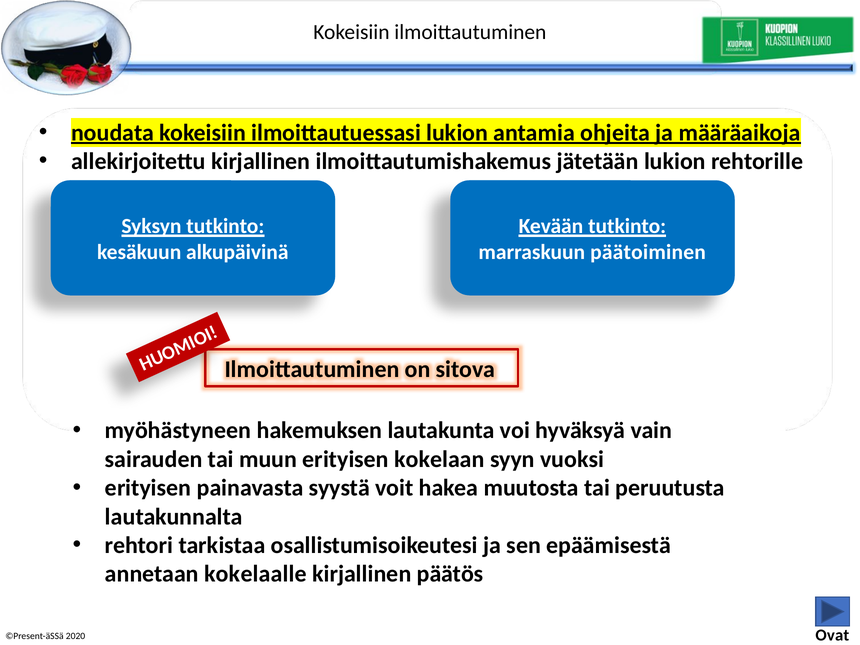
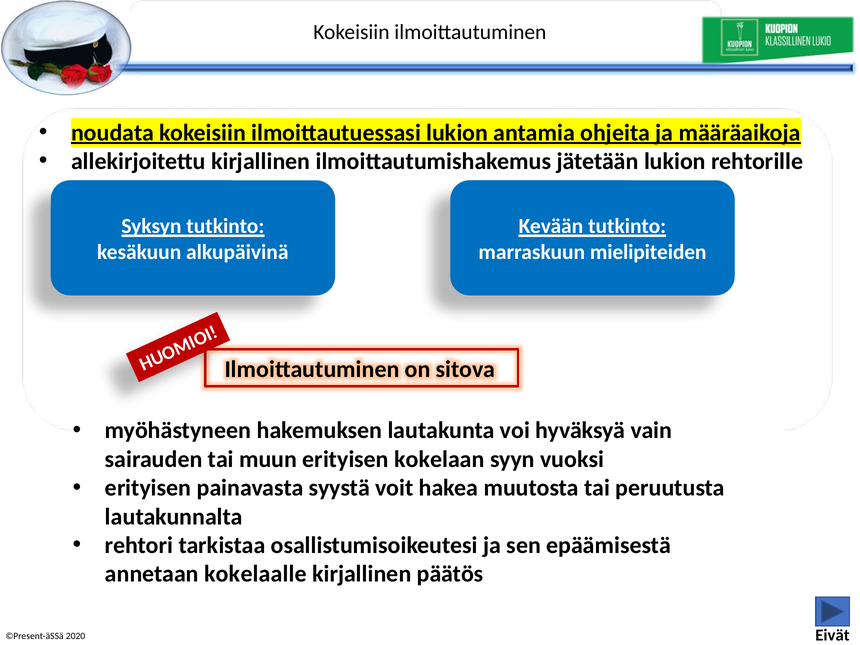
päätoiminen: päätoiminen -> mielipiteiden (648, 252)
Ovat: Ovat -> Eivät (832, 635)
